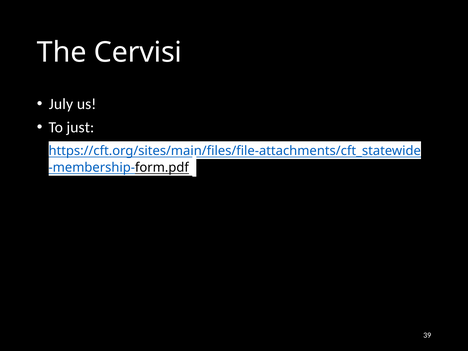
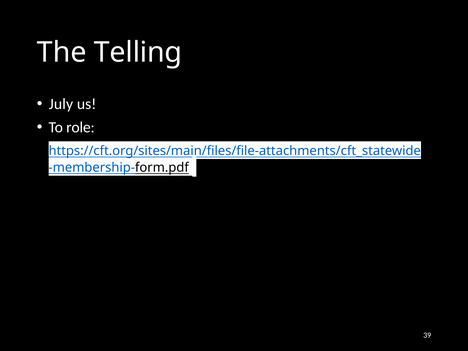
Cervisi: Cervisi -> Telling (138, 52)
just: just -> role (80, 127)
